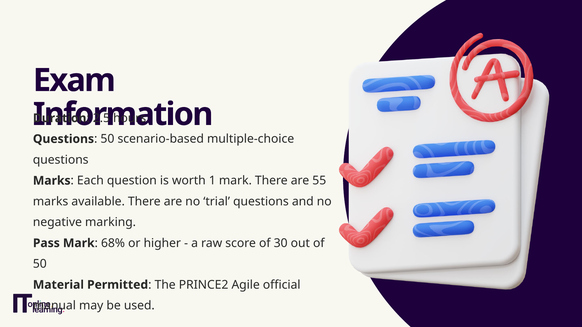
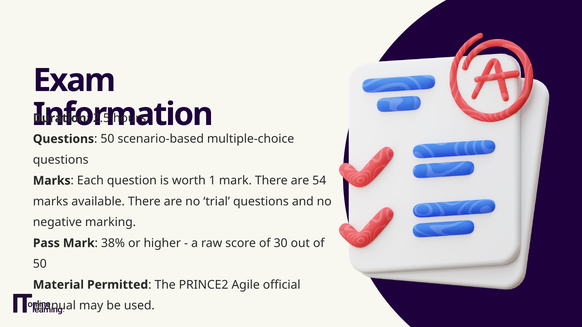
55: 55 -> 54 (319, 181)
68%: 68% -> 38% (113, 243)
